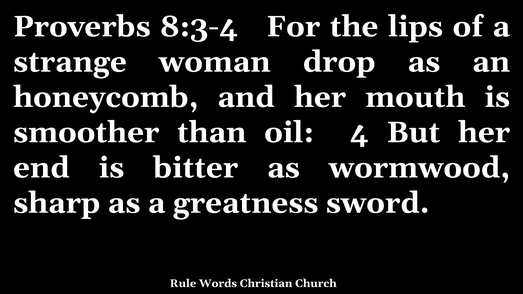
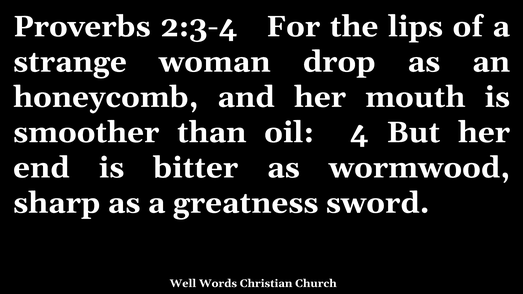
8:3-4: 8:3-4 -> 2:3-4 (199, 27)
Rule: Rule -> Well (183, 284)
